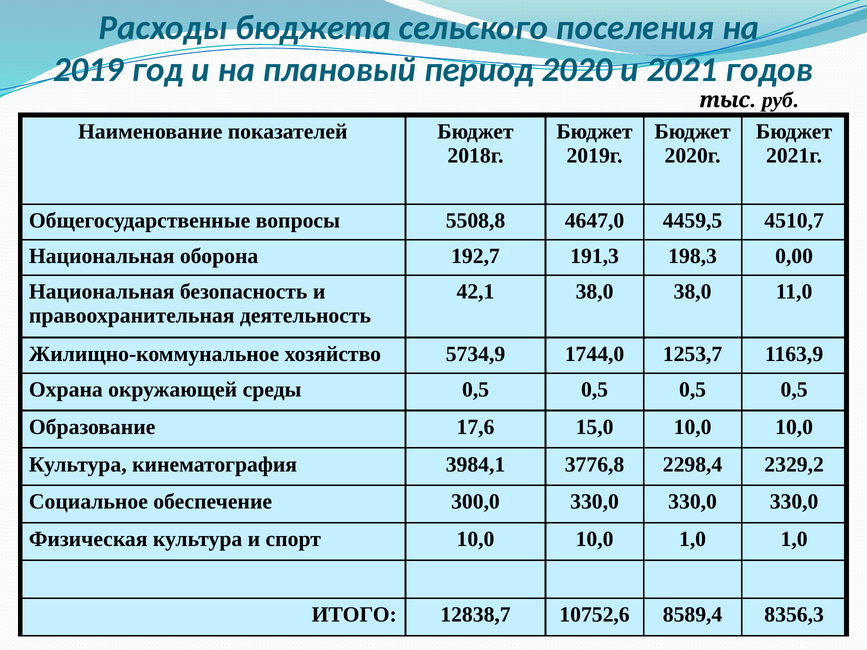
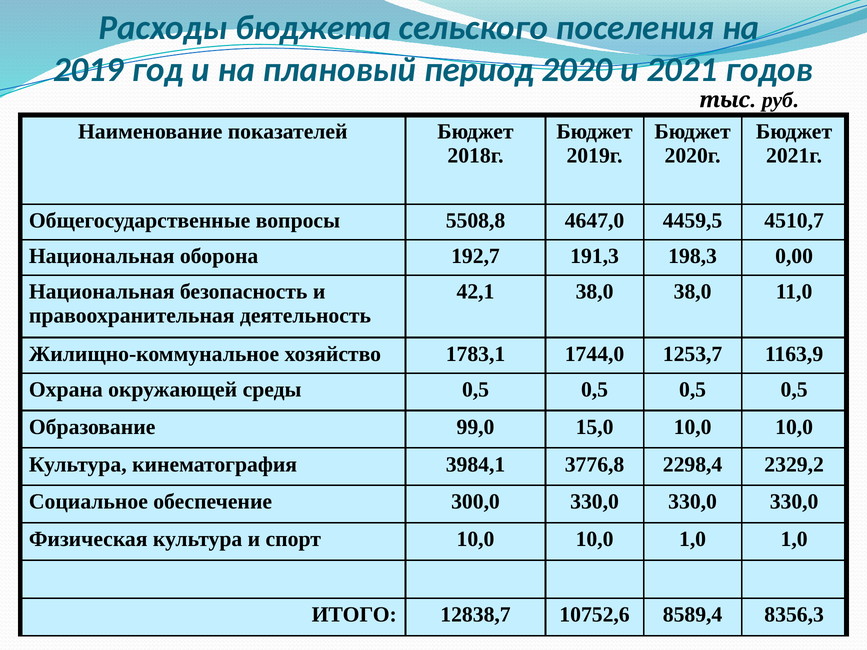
5734,9: 5734,9 -> 1783,1 (476, 354)
17,6: 17,6 -> 99,0 (476, 427)
